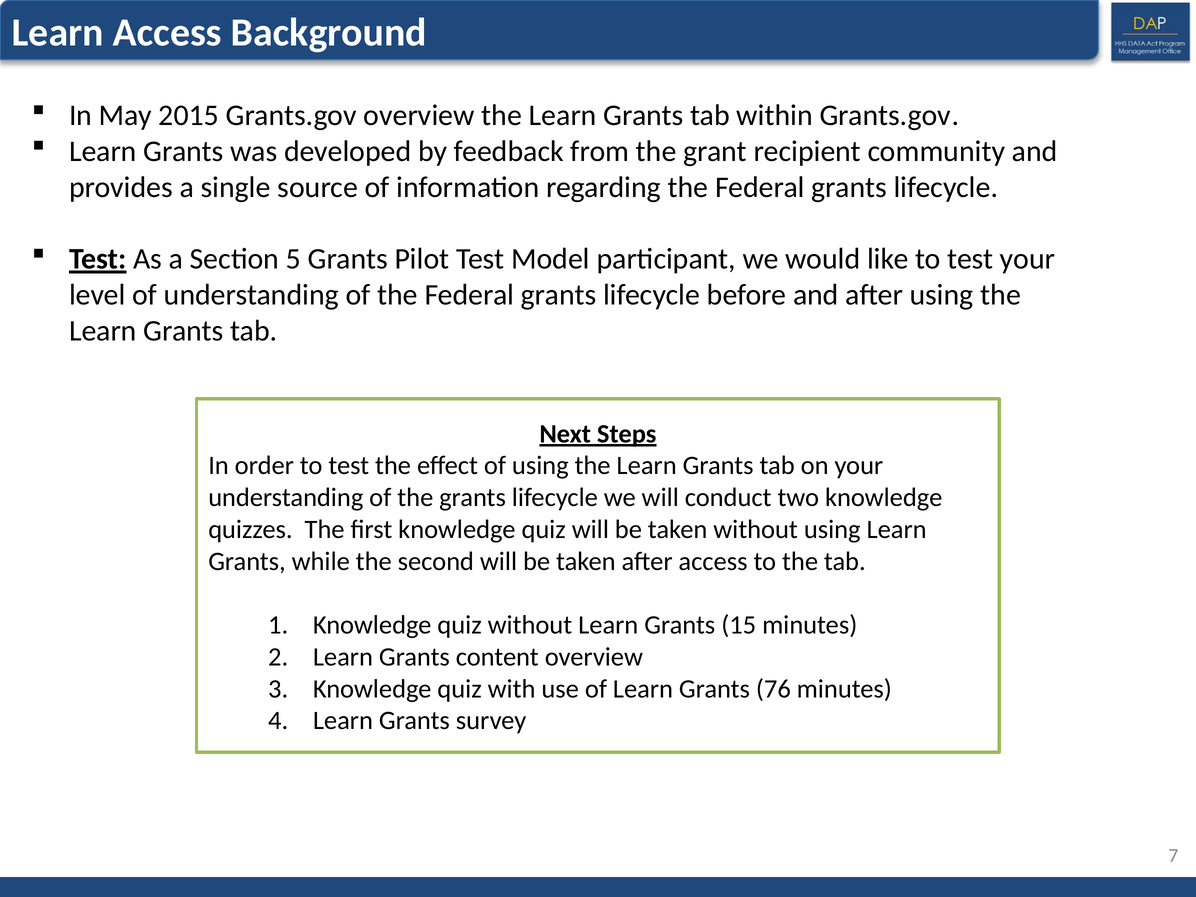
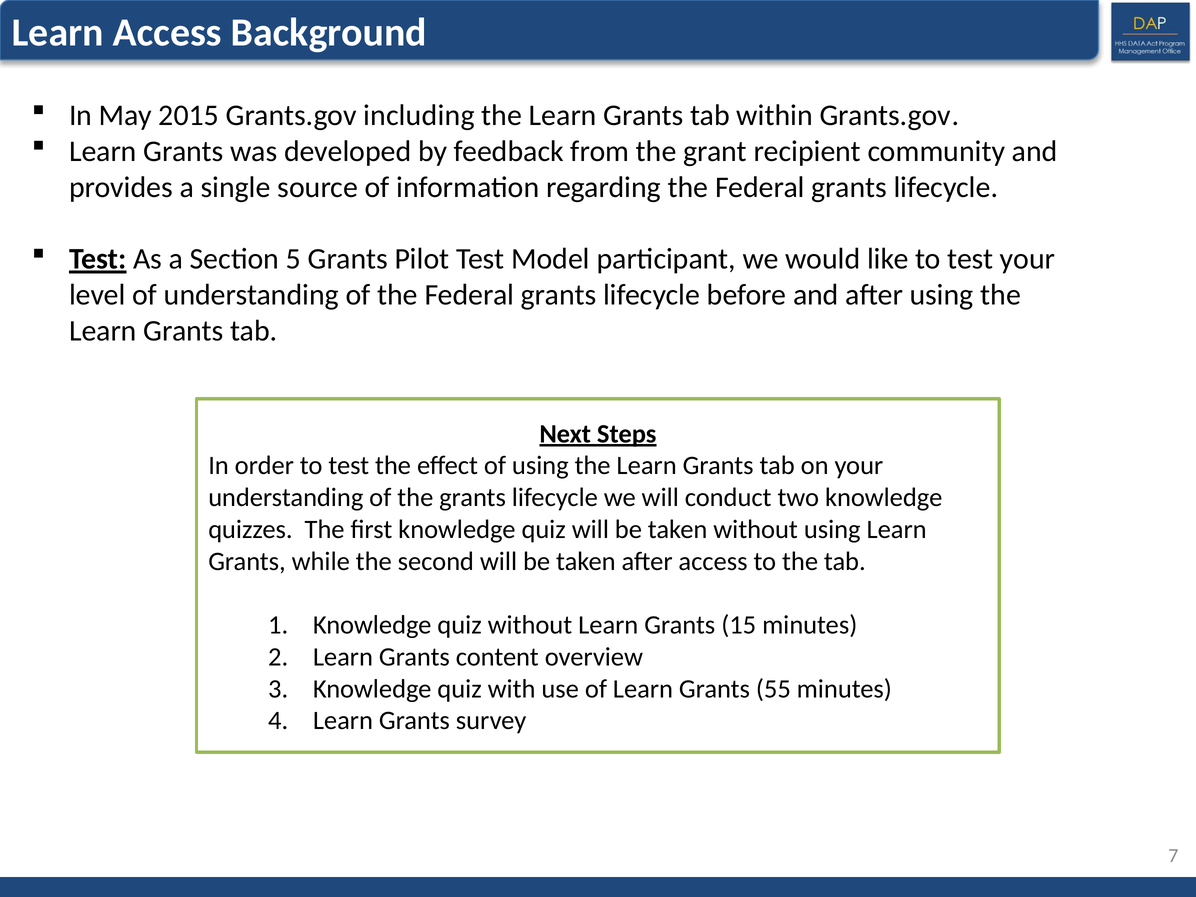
Grants.gov overview: overview -> including (419, 116)
76: 76 -> 55 (773, 689)
